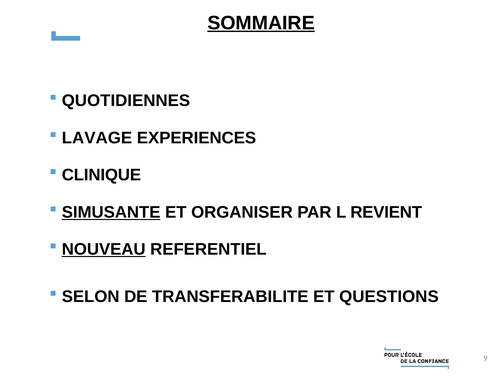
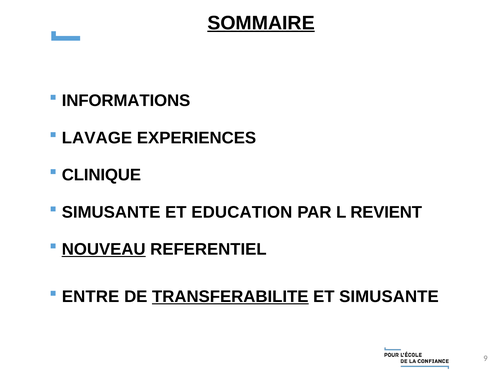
QUOTIDIENNES: QUOTIDIENNES -> INFORMATIONS (126, 101)
SIMUSANTE underline: present -> none (111, 212)
ORGANISER: ORGANISER -> EDUCATION (242, 212)
SELON: SELON -> ENTRE (91, 297)
TRANSFERABILITE underline: none -> present (230, 297)
ET QUESTIONS: QUESTIONS -> SIMUSANTE (389, 297)
